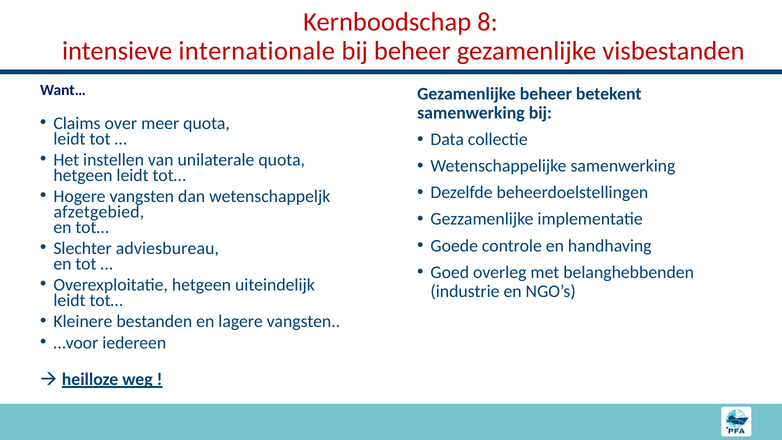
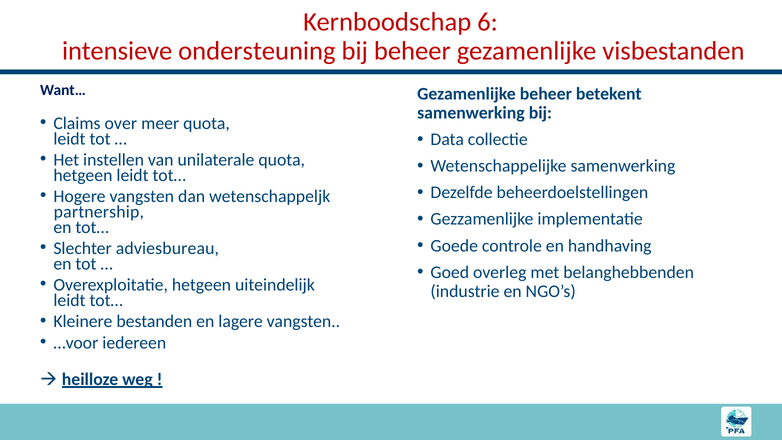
8: 8 -> 6 (488, 22)
internationale: internationale -> ondersteuning (257, 51)
afzetgebied: afzetgebied -> partnership (99, 212)
